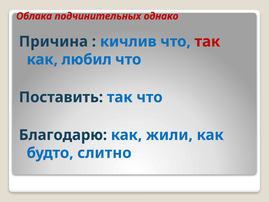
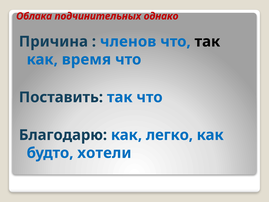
кичлив: кичлив -> членов (128, 42)
так colour: red -> black (207, 42)
любил: любил -> время (86, 59)
жили: жили -> легко (169, 135)
слитно: слитно -> хотели (104, 153)
